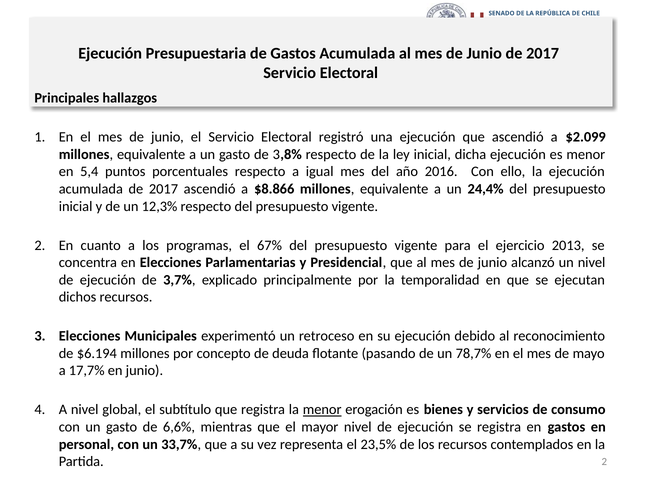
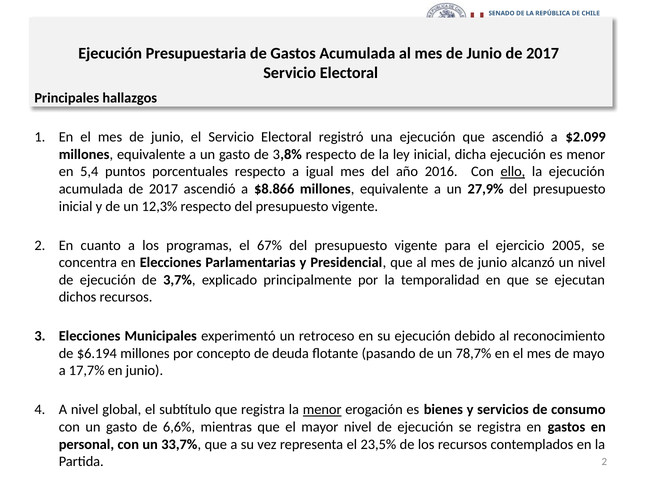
ello underline: none -> present (513, 172)
24,4%: 24,4% -> 27,9% (486, 189)
2013: 2013 -> 2005 (568, 245)
